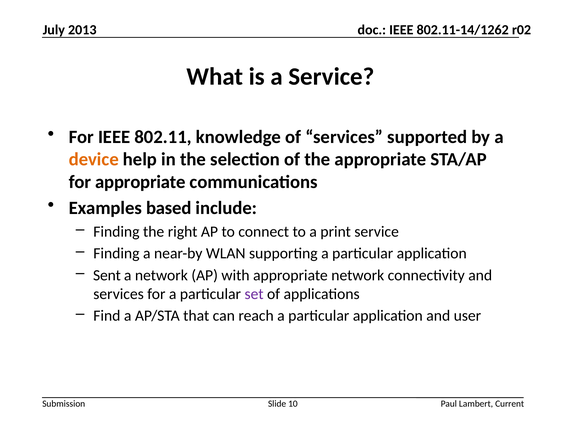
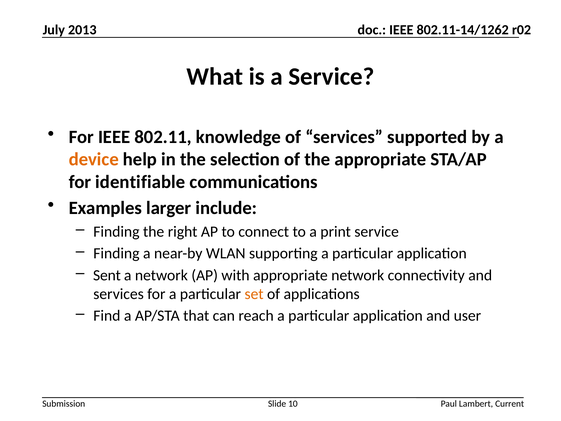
for appropriate: appropriate -> identifiable (140, 182)
based: based -> larger (169, 208)
set colour: purple -> orange (254, 294)
